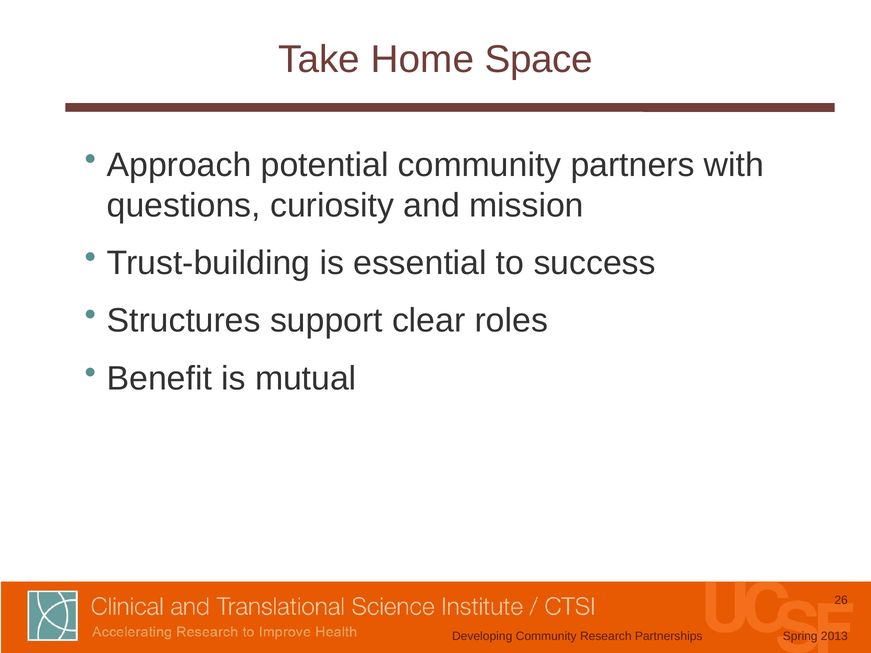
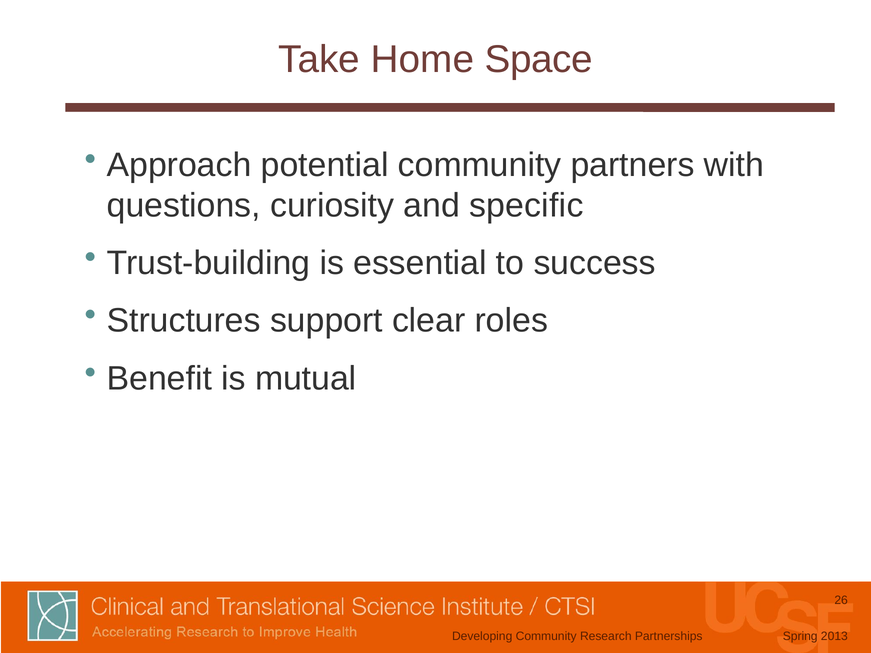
mission: mission -> specific (526, 206)
